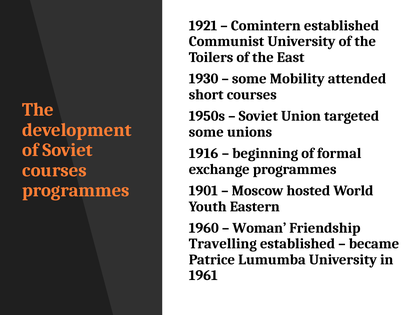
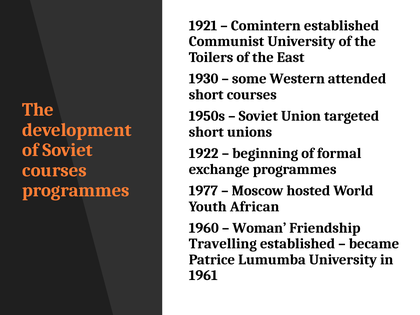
Mobility: Mobility -> Western (297, 79)
some: some -> short (206, 132)
1916: 1916 -> 1922 (204, 153)
1901: 1901 -> 1977 (203, 191)
Eastern: Eastern -> African (255, 207)
